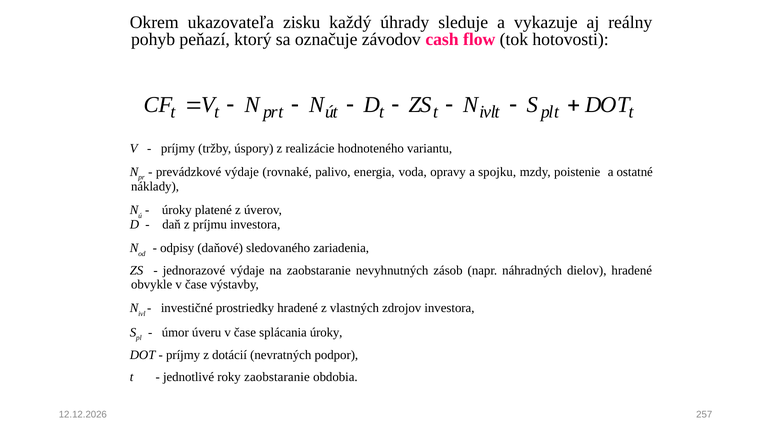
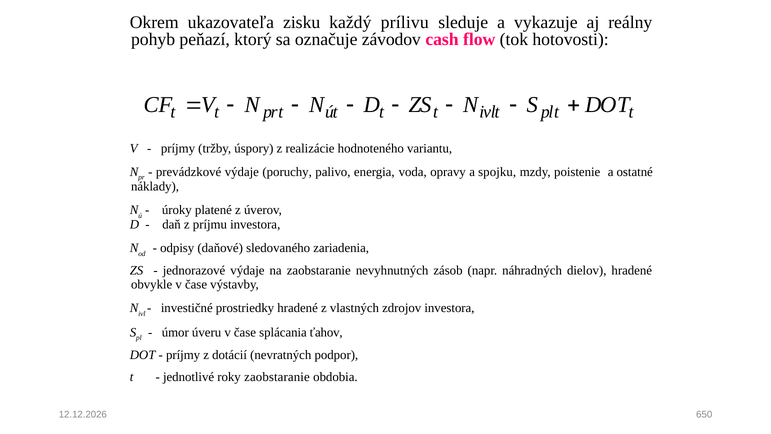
úhrady: úhrady -> prílivu (405, 23)
rovnaké: rovnaké -> poruchy (287, 172)
splácania úroky: úroky -> ťahov (326, 332)
257: 257 -> 650 (704, 414)
